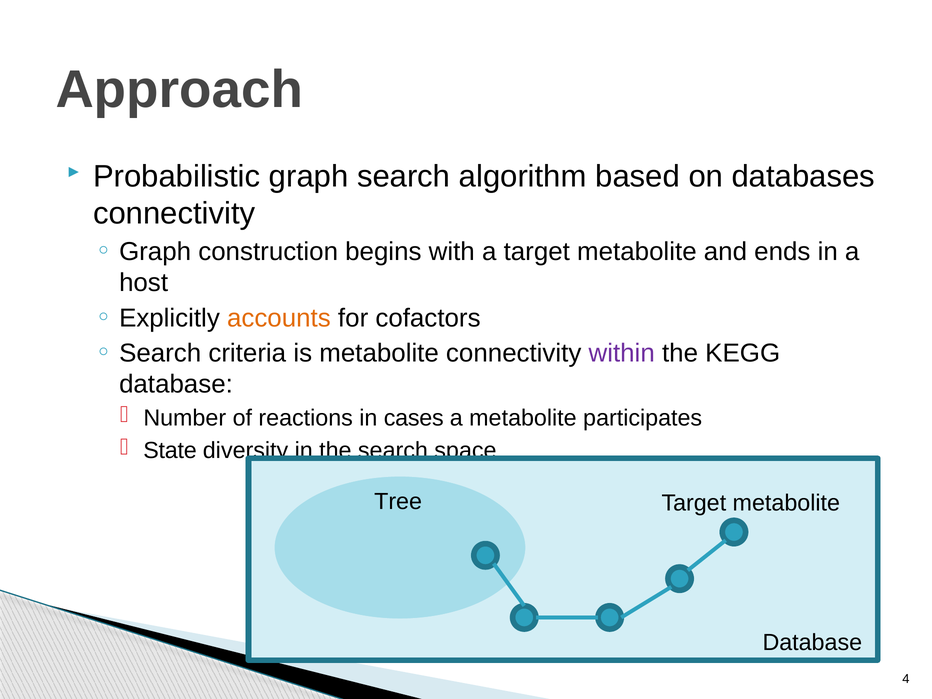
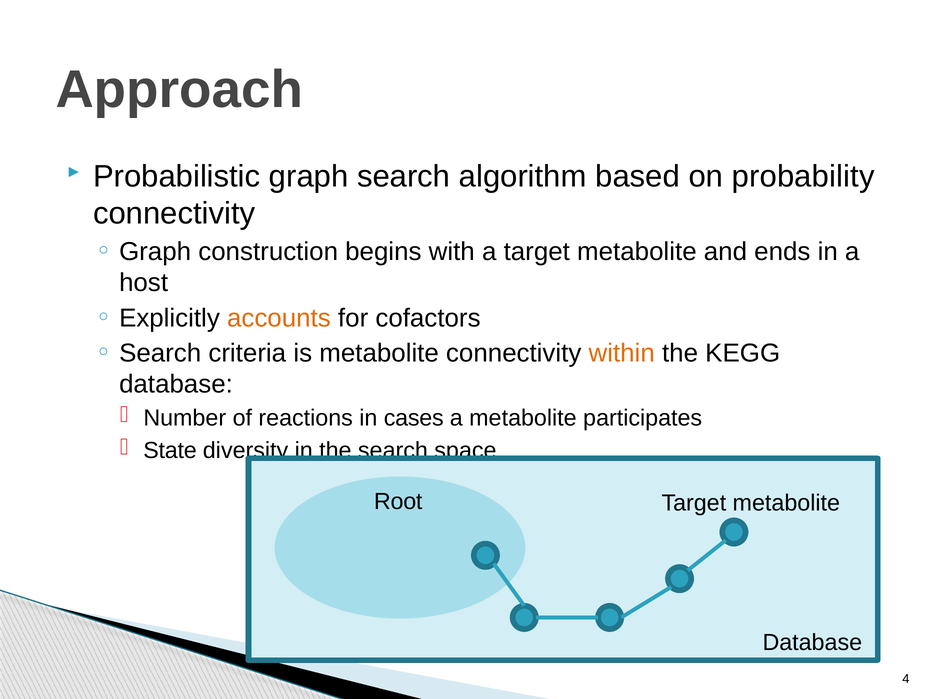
databases: databases -> probability (803, 176)
within colour: purple -> orange (622, 353)
Tree: Tree -> Root (398, 502)
